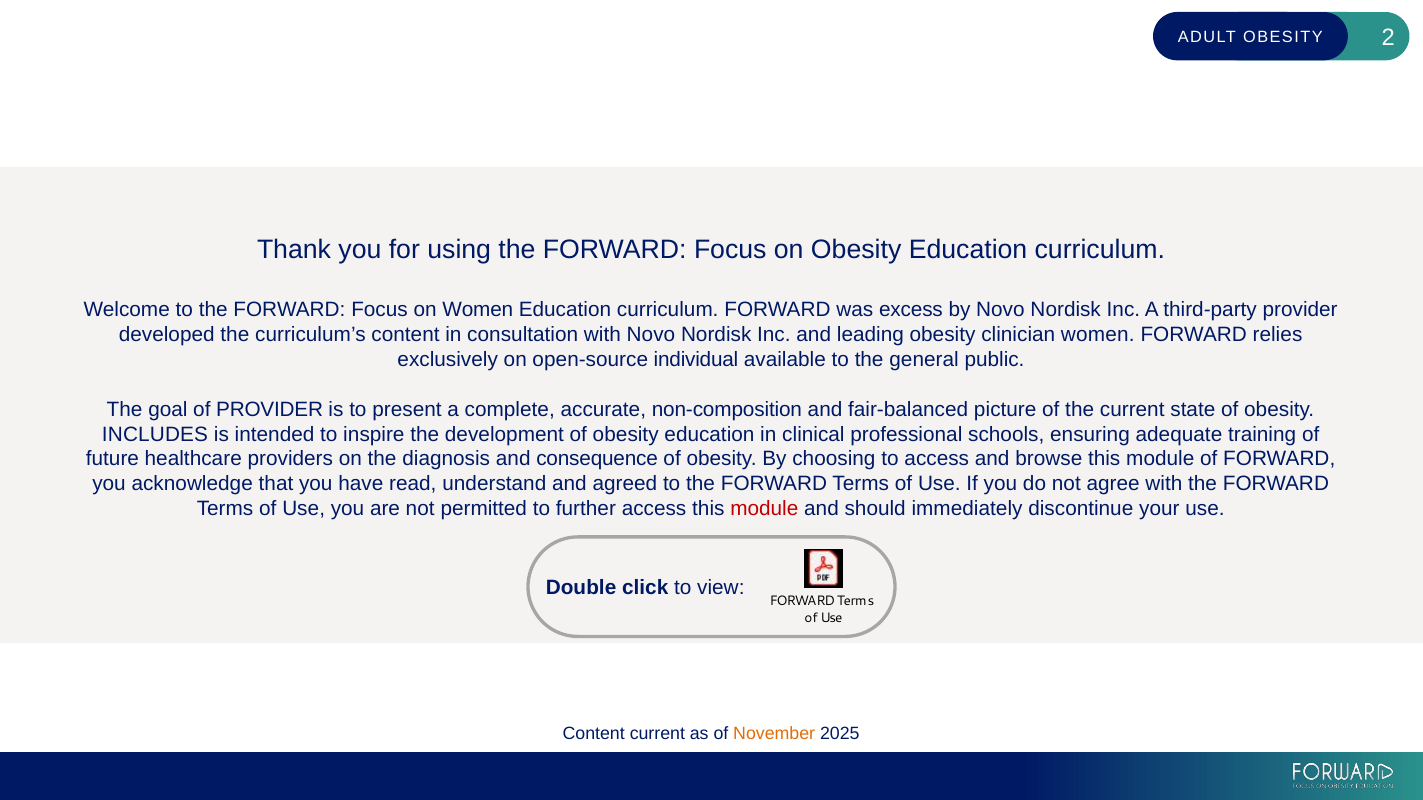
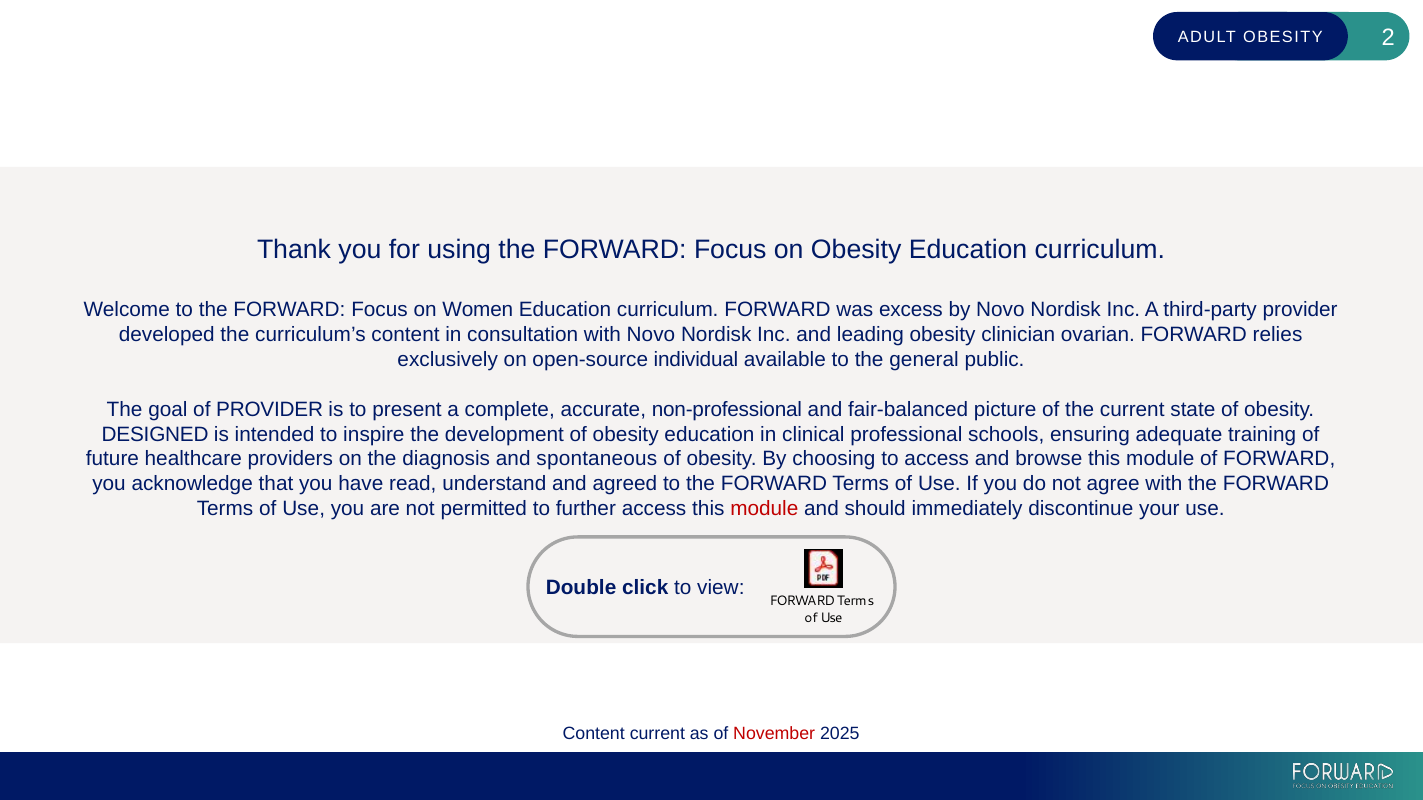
clinician women: women -> ovarian (1098, 335)
non-composition: non-composition -> non-professional (727, 409)
INCLUDES: INCLUDES -> DESIGNED (155, 434)
consequence: consequence -> spontaneous (597, 459)
November colour: orange -> red (774, 734)
